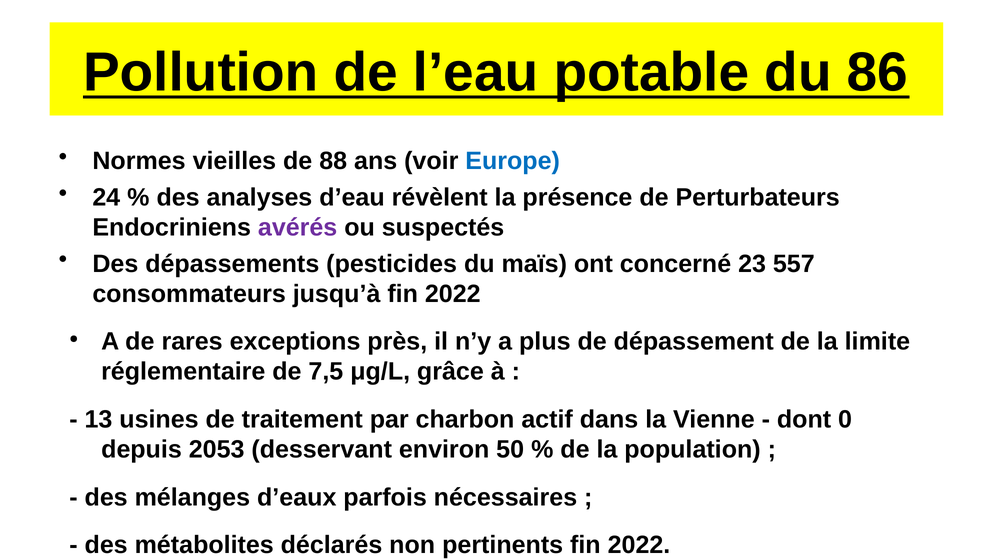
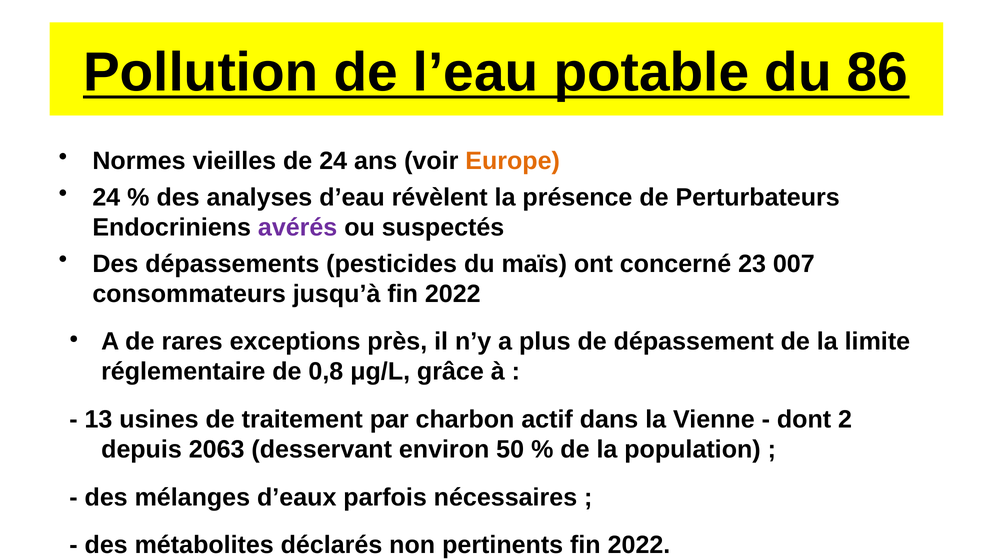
de 88: 88 -> 24 (333, 161)
Europe colour: blue -> orange (513, 161)
557: 557 -> 007 (794, 264)
7,5: 7,5 -> 0,8 (326, 371)
0: 0 -> 2 (845, 419)
2053: 2053 -> 2063 (217, 449)
